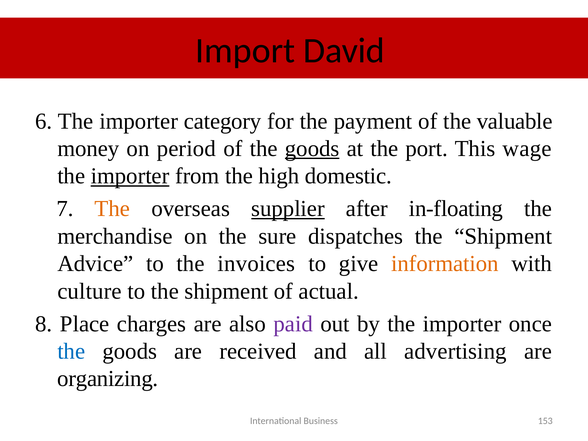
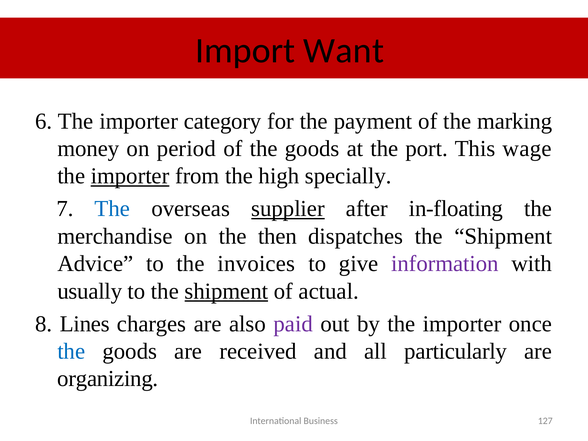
David: David -> Want (344, 51)
valuable: valuable -> marking (515, 121)
goods underline: present -> none (312, 149)
domestic: domestic -> specially (348, 176)
The colour: orange -> blue (112, 209)
sure: sure -> then (278, 236)
information colour: orange -> purple (445, 264)
culture: culture -> usually (90, 291)
shipment underline: none -> present (226, 291)
Place: Place -> Lines (85, 324)
advertising: advertising -> particularly (456, 351)
153: 153 -> 127 (545, 421)
